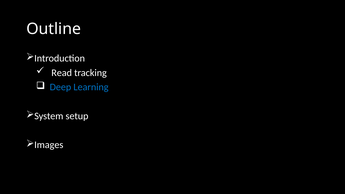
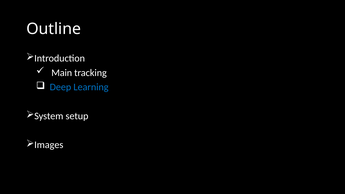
Read: Read -> Main (62, 73)
